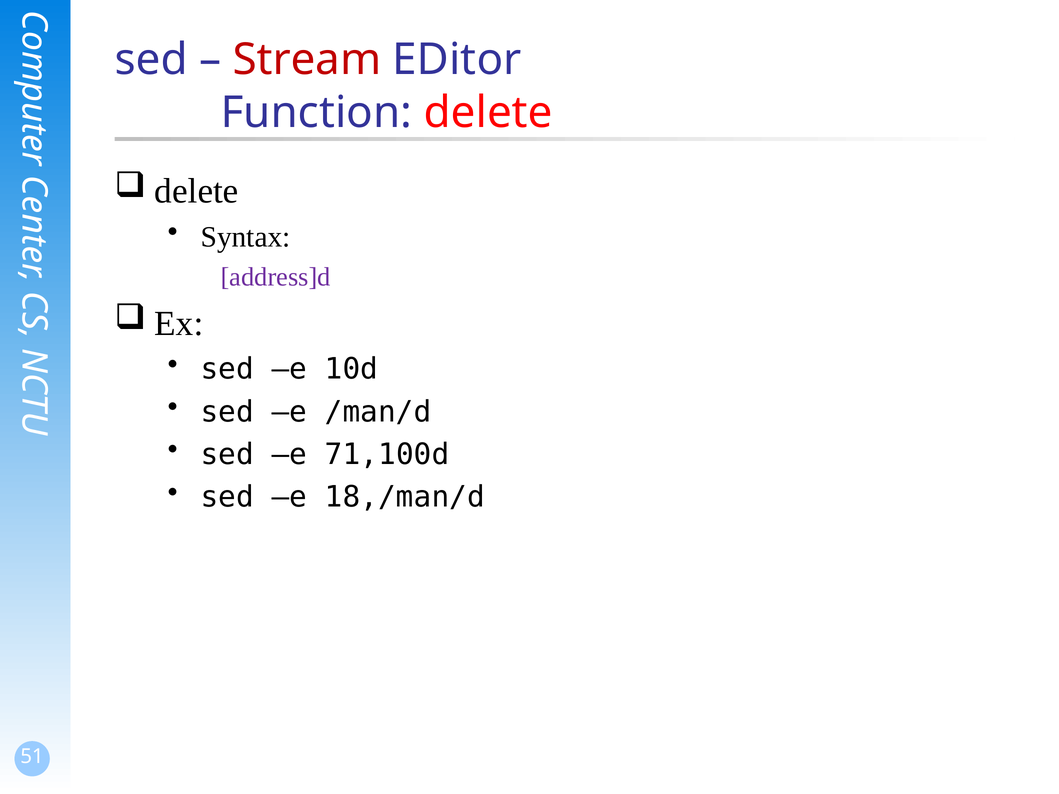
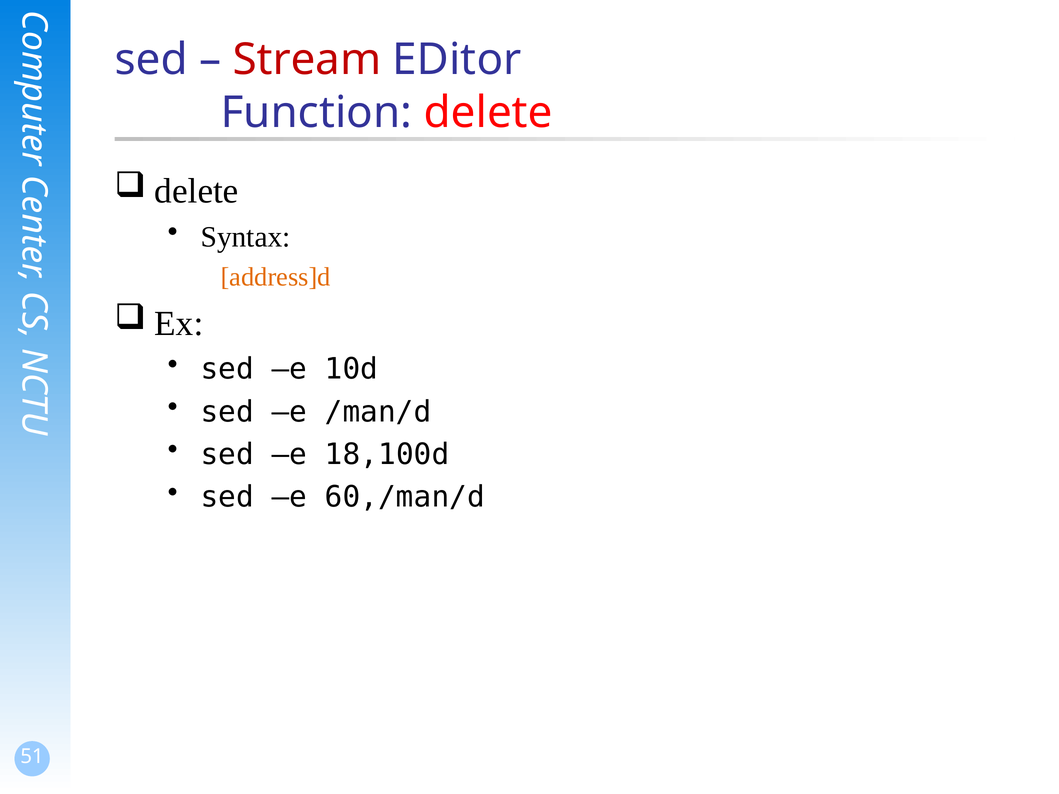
address]d colour: purple -> orange (276, 277)
71,100d: 71,100d -> 18,100d (387, 455)
18,/man/d: 18,/man/d -> 60,/man/d (405, 497)
